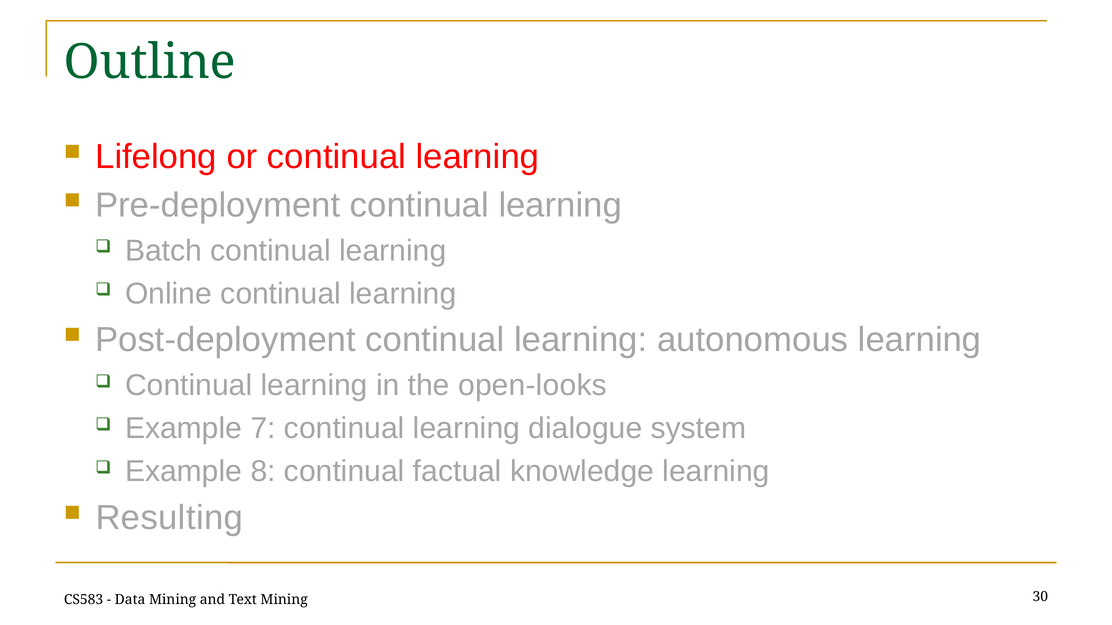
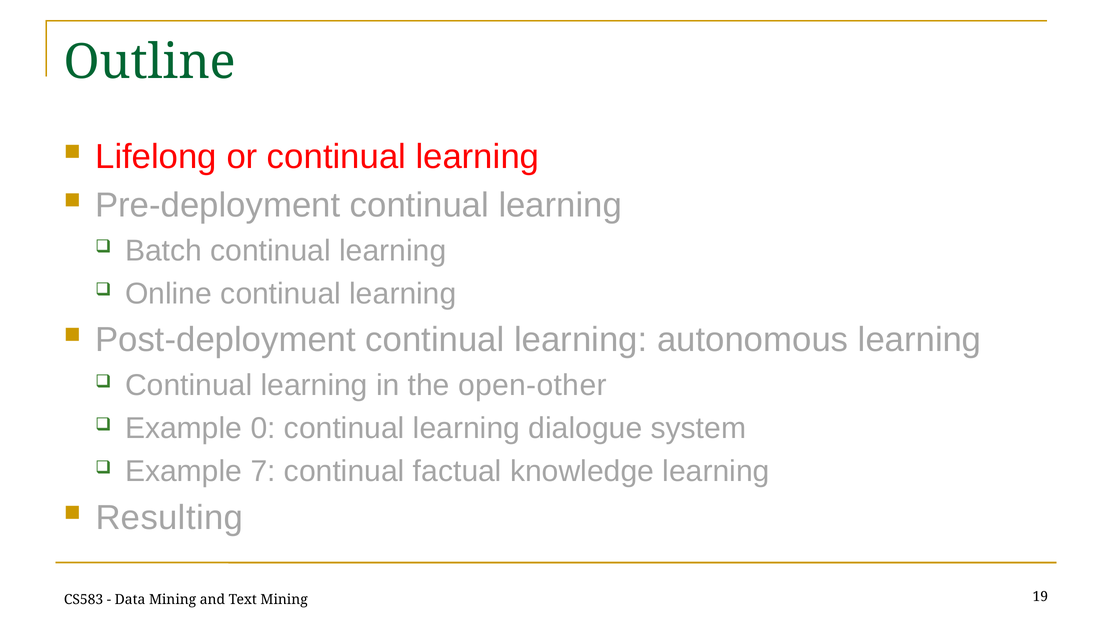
open-looks: open-looks -> open-other (532, 386)
7: 7 -> 0 (263, 429)
8: 8 -> 7 (263, 472)
30: 30 -> 19 (1040, 597)
